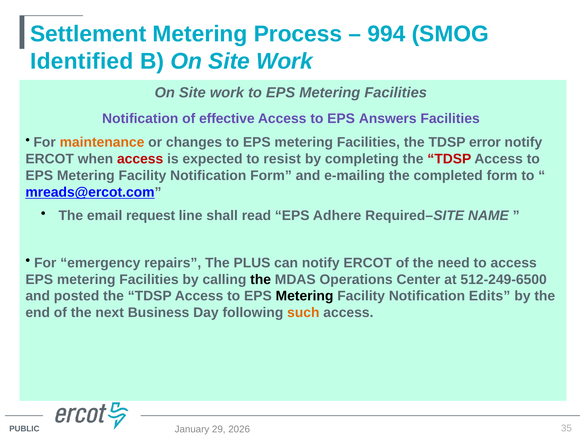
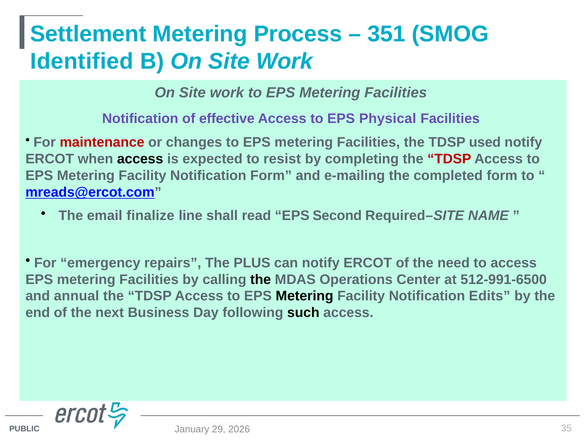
994: 994 -> 351 (386, 34)
Answers: Answers -> Physical (388, 119)
maintenance colour: orange -> red (102, 142)
error: error -> used (485, 142)
access colour: red -> black (140, 159)
request: request -> finalize (150, 215)
Adhere: Adhere -> Second (337, 215)
512-249-6500: 512-249-6500 -> 512-991-6500 (504, 279)
posted: posted -> annual (77, 296)
such colour: orange -> black (303, 312)
